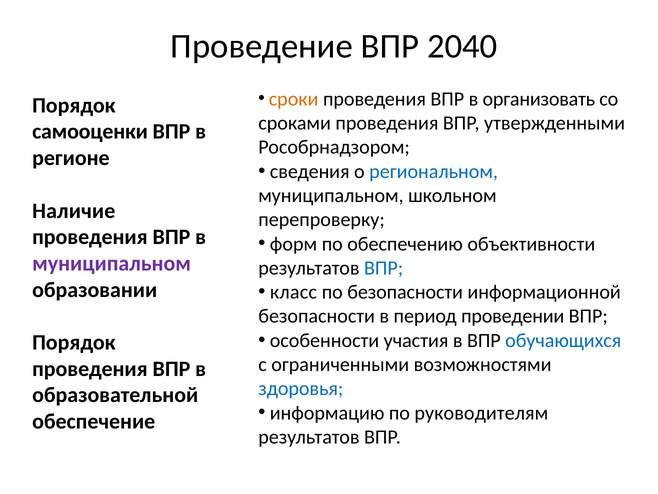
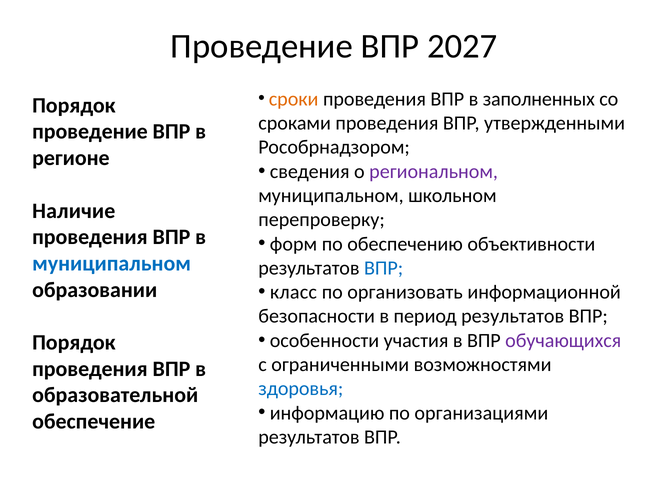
2040: 2040 -> 2027 (462, 46)
организовать: организовать -> заполненных (539, 99)
самооценки: самооценки -> проведение (90, 132)
региональном colour: blue -> purple (434, 171)
муниципальном colour: purple -> blue (112, 263)
по безопасности: безопасности -> организовать (405, 292)
период проведении: проведении -> результатов (513, 316)
обучающихся colour: blue -> purple (563, 340)
руководителям: руководителям -> организациями (481, 412)
